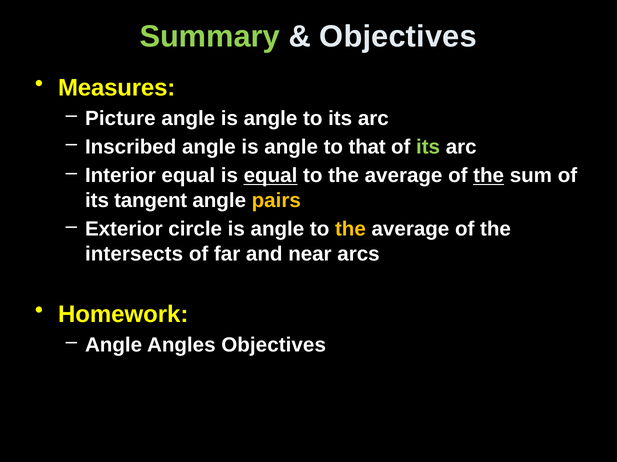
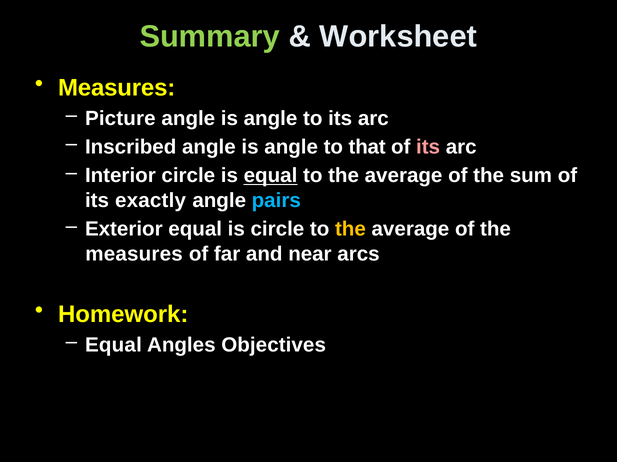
Objectives: Objectives -> Worksheet (398, 37)
its colour: light green -> pink (428, 147)
Interior equal: equal -> circle (188, 176)
the underline: present -> none (489, 176)
tangent: tangent -> exactly (151, 201)
pairs colour: yellow -> light blue (276, 201)
Exterior circle: circle -> equal (195, 229)
angle: angle -> circle (277, 229)
intersects: intersects -> measures (134, 254)
Angle: Angle -> Equal (113, 345)
